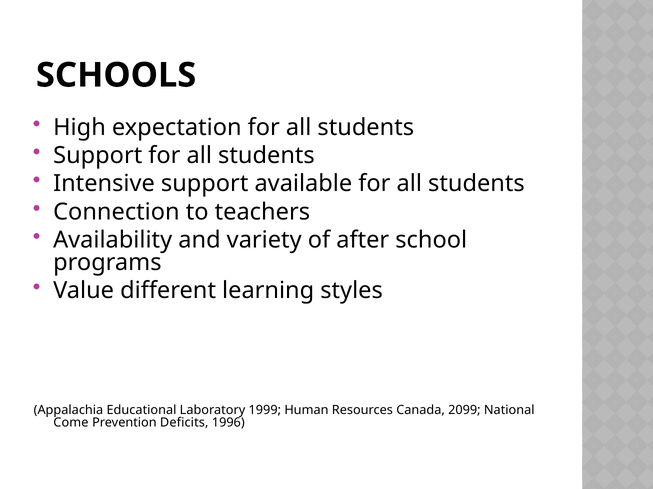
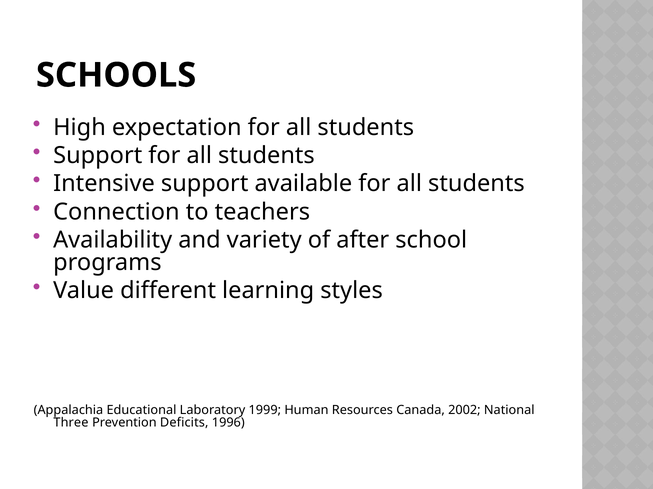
2099: 2099 -> 2002 (464, 411)
Come: Come -> Three (71, 423)
